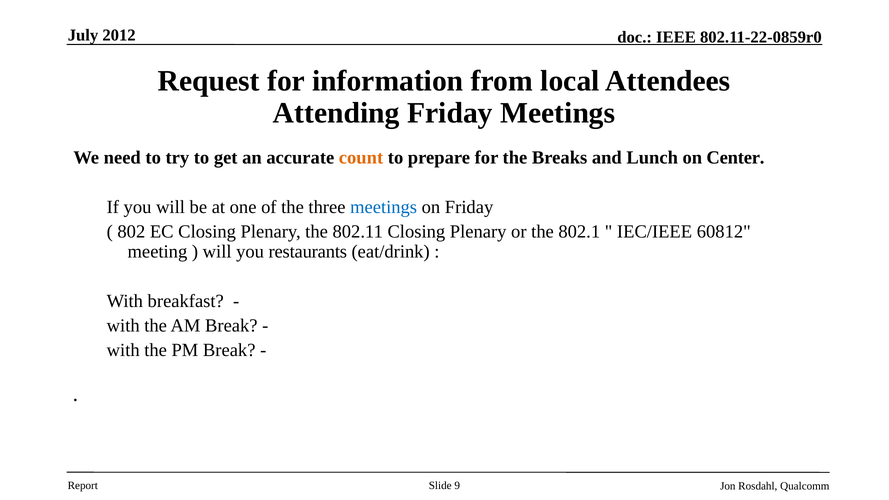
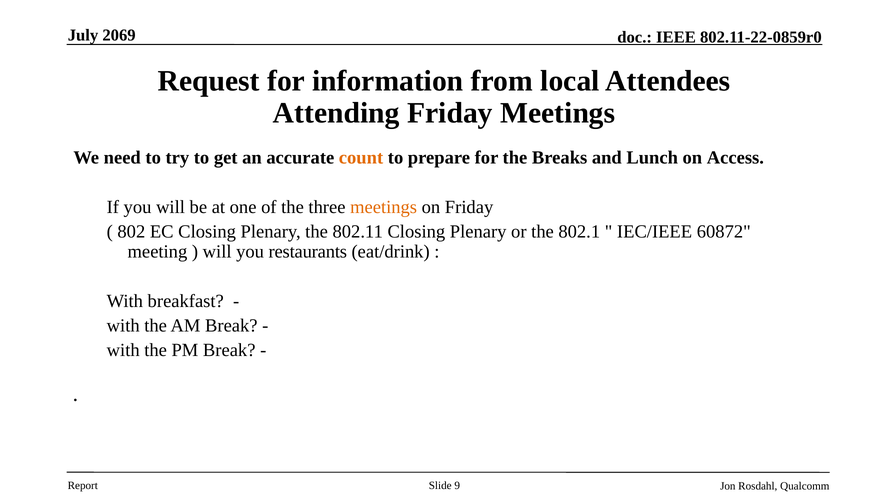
2012: 2012 -> 2069 (119, 35)
Center: Center -> Access (735, 158)
meetings colour: blue -> orange (384, 207)
60812: 60812 -> 60872 (724, 232)
